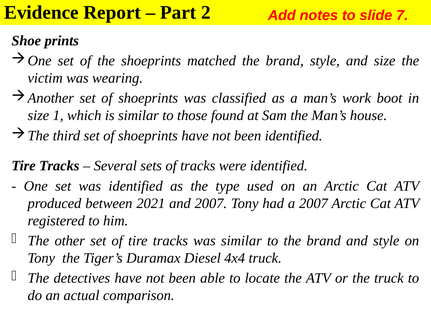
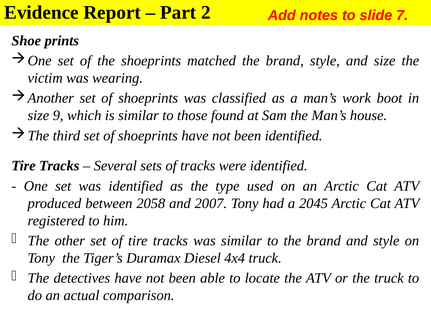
1: 1 -> 9 (58, 115)
2021: 2021 -> 2058 (151, 203)
a 2007: 2007 -> 2045 (314, 203)
